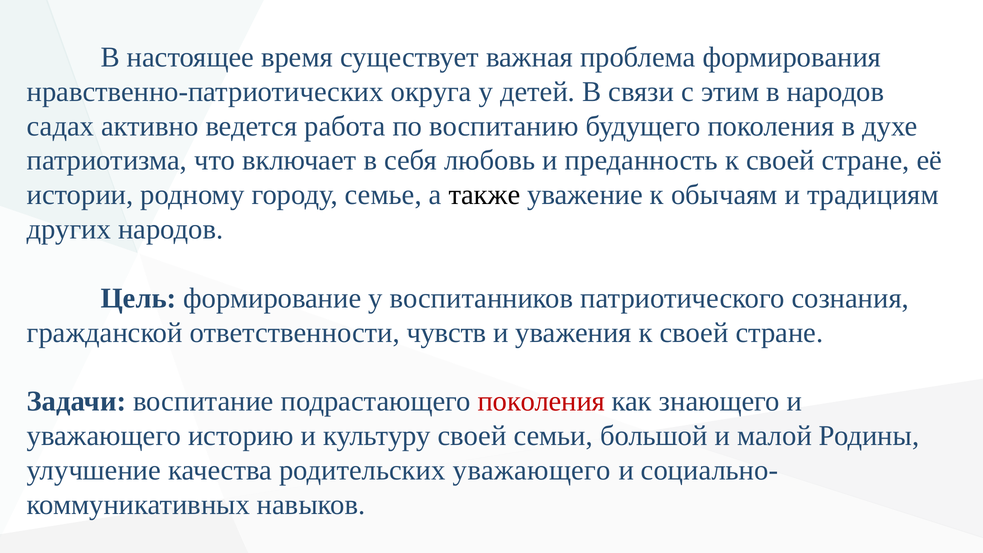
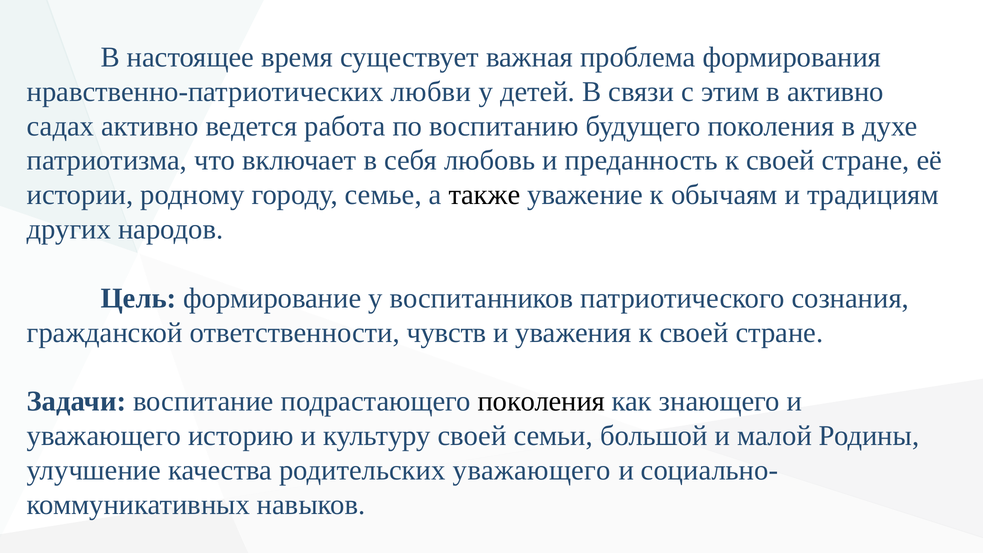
округа: округа -> любви (431, 92)
в народов: народов -> активно (835, 92)
поколения colour: red -> black (541, 401)
